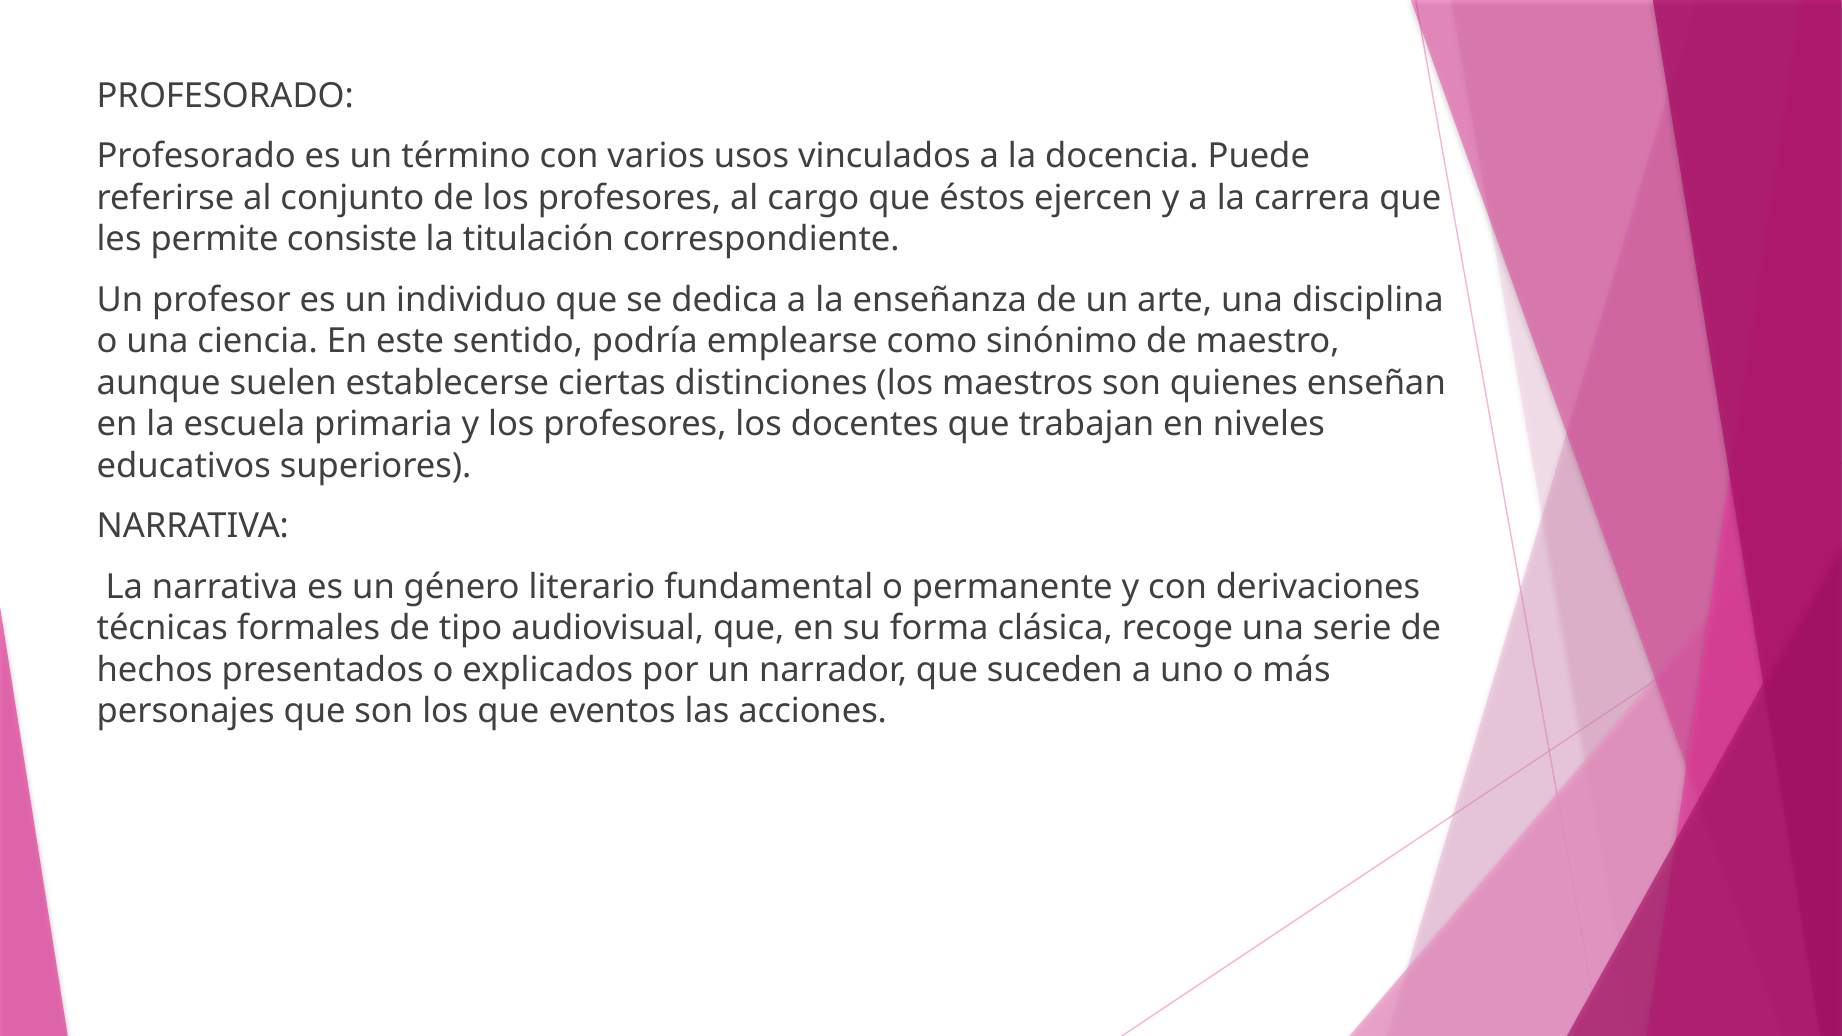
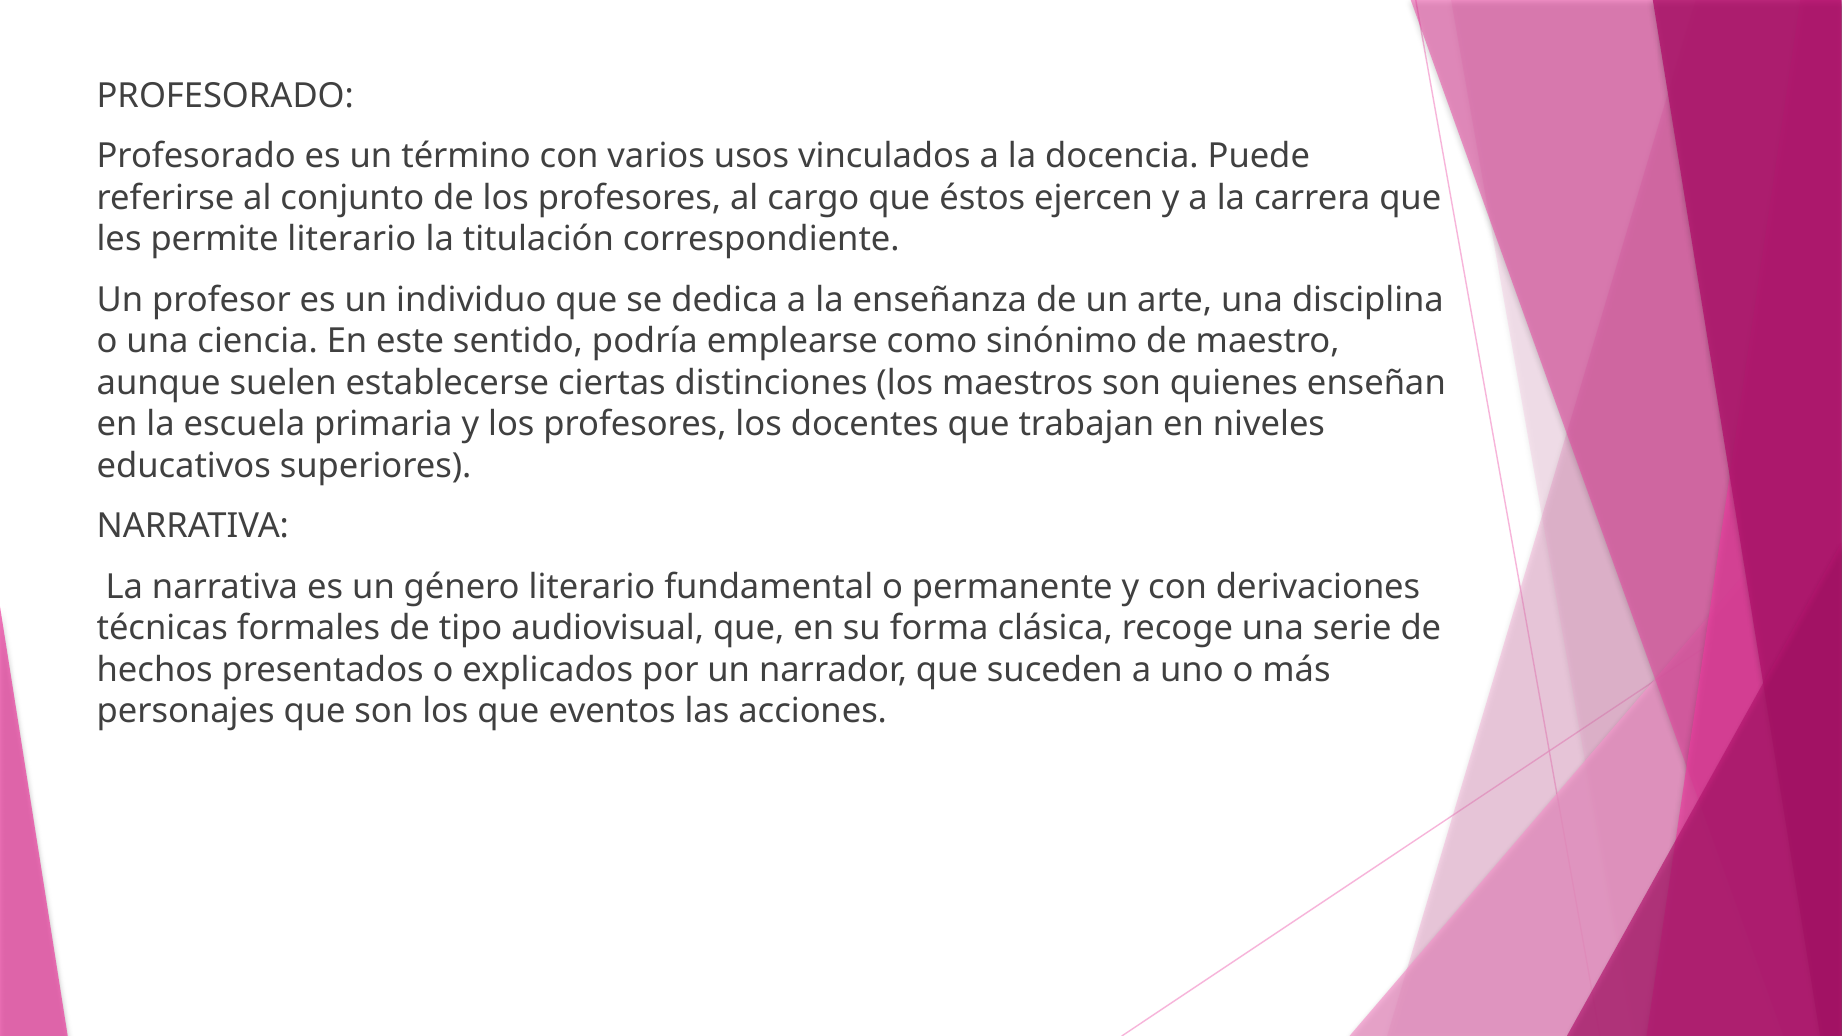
permite consiste: consiste -> literario (352, 239)
